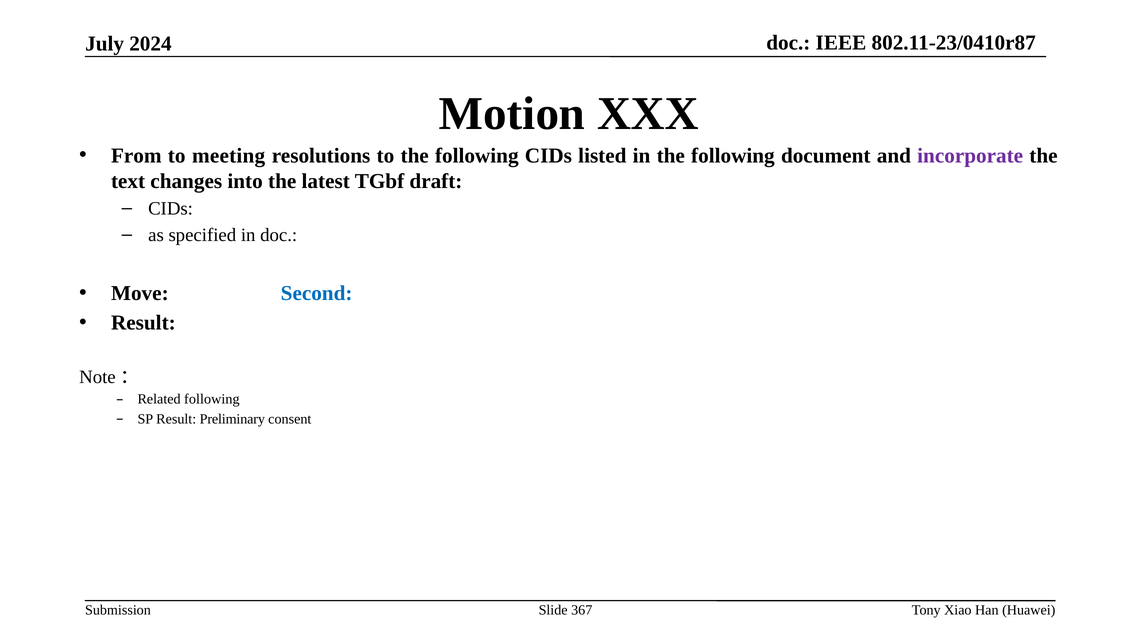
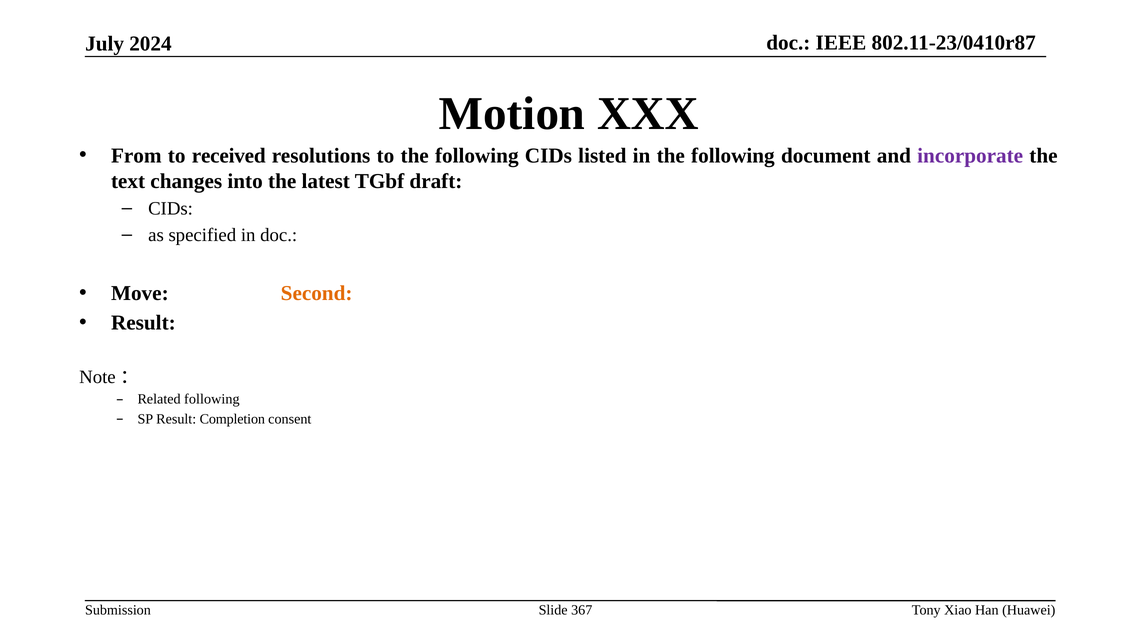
meeting: meeting -> received (229, 156)
Second colour: blue -> orange (317, 293)
Preliminary: Preliminary -> Completion (232, 419)
